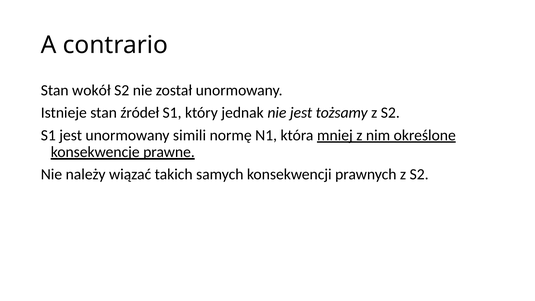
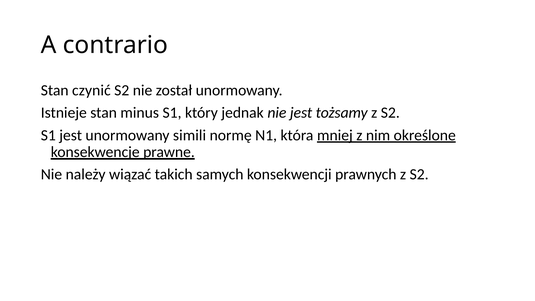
wokół: wokół -> czynić (91, 90)
źródeł: źródeł -> minus (140, 113)
